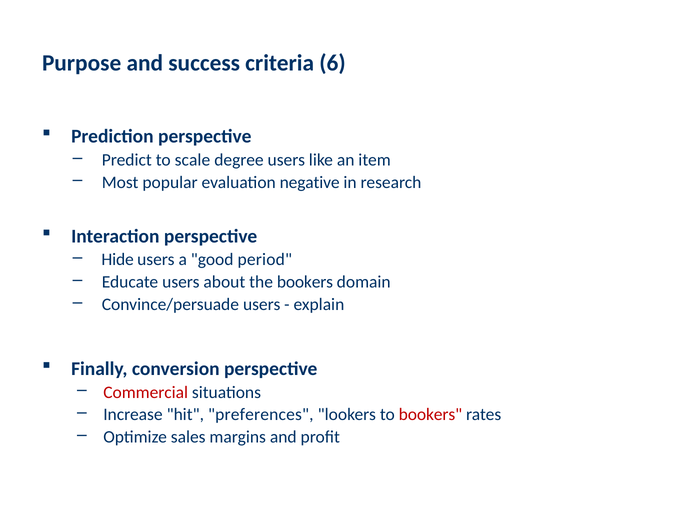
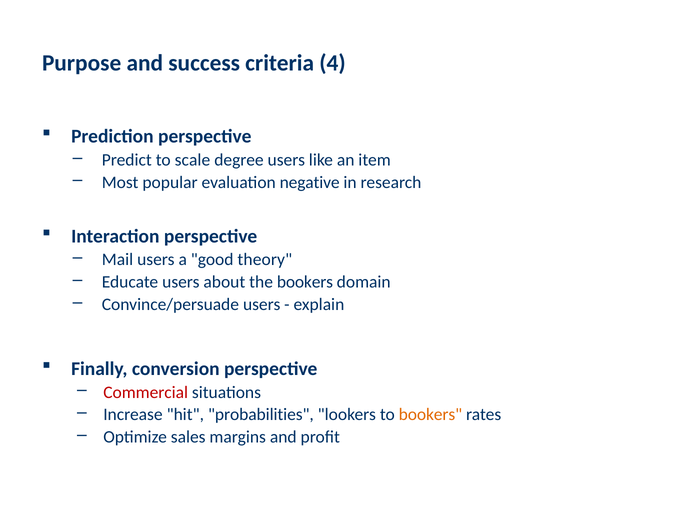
6: 6 -> 4 (332, 63)
Hide: Hide -> Mail (118, 260)
period: period -> theory (265, 260)
preferences: preferences -> probabilities (261, 415)
bookers colour: red -> orange (430, 415)
